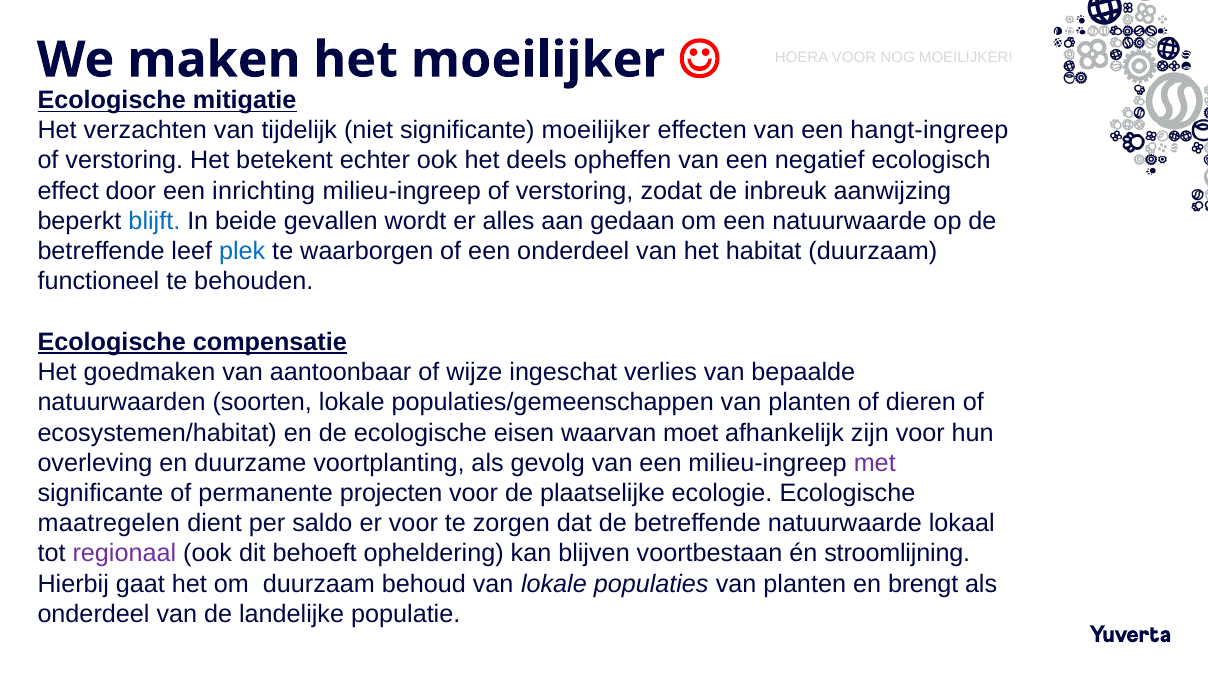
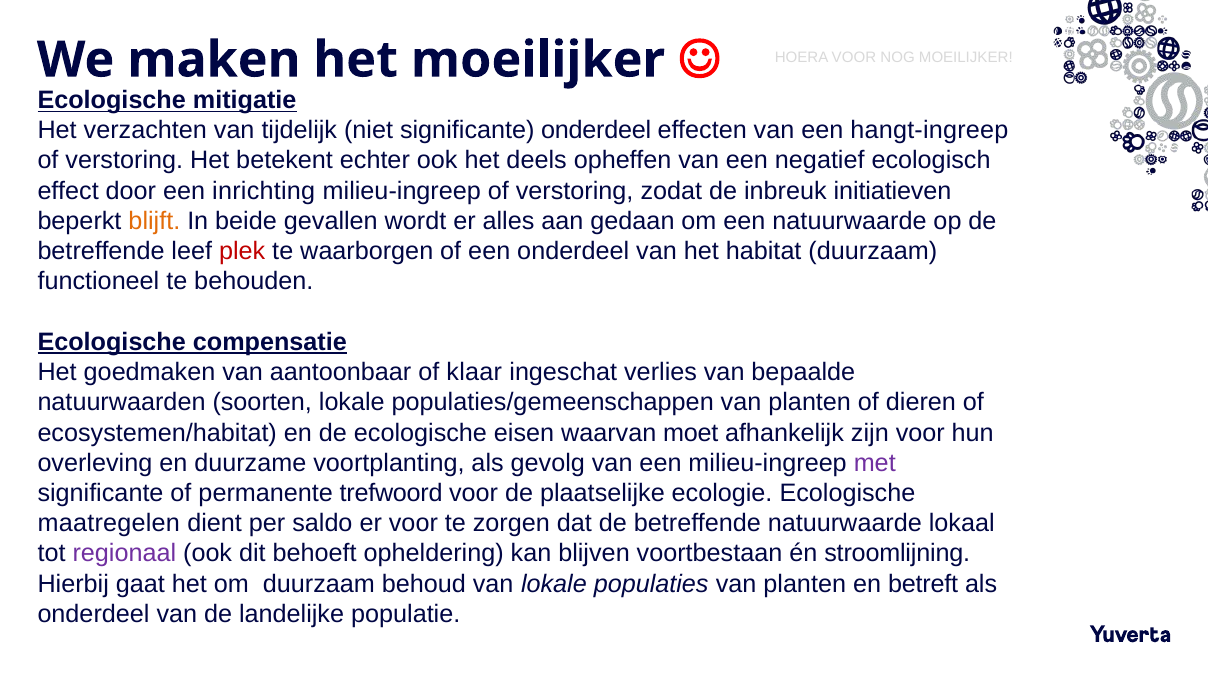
significante moeilijker: moeilijker -> onderdeel (596, 130)
aanwijzing: aanwijzing -> initiatieven (893, 191)
blijft colour: blue -> orange (154, 221)
plek colour: blue -> red (242, 251)
wijze: wijze -> klaar (474, 372)
projecten: projecten -> trefwoord (391, 493)
brengt: brengt -> betreft (923, 583)
